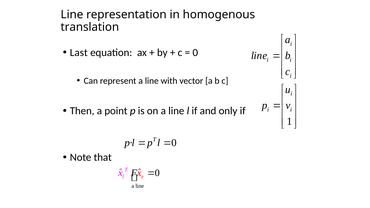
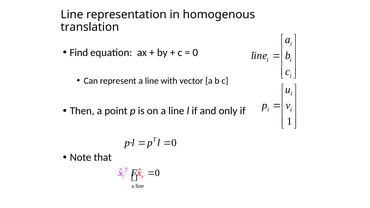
Last: Last -> Find (79, 52)
